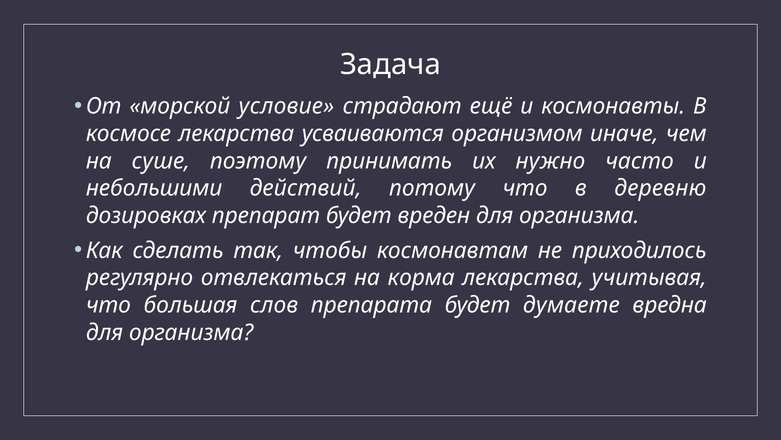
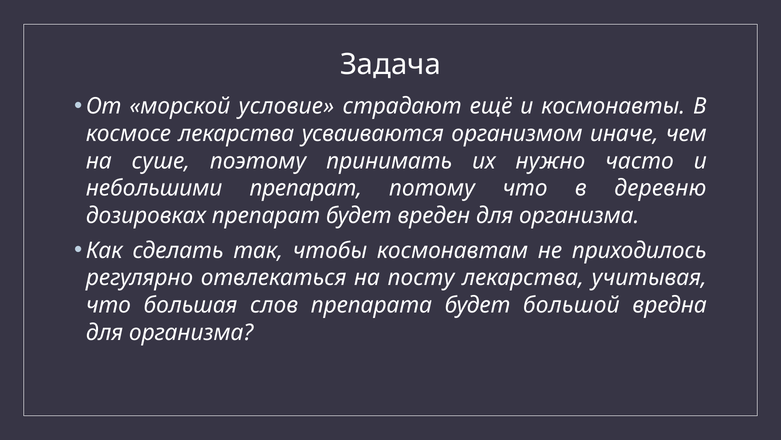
небольшими действий: действий -> препарат (306, 188)
корма: корма -> посту (421, 277)
думаете: думаете -> большой (571, 305)
